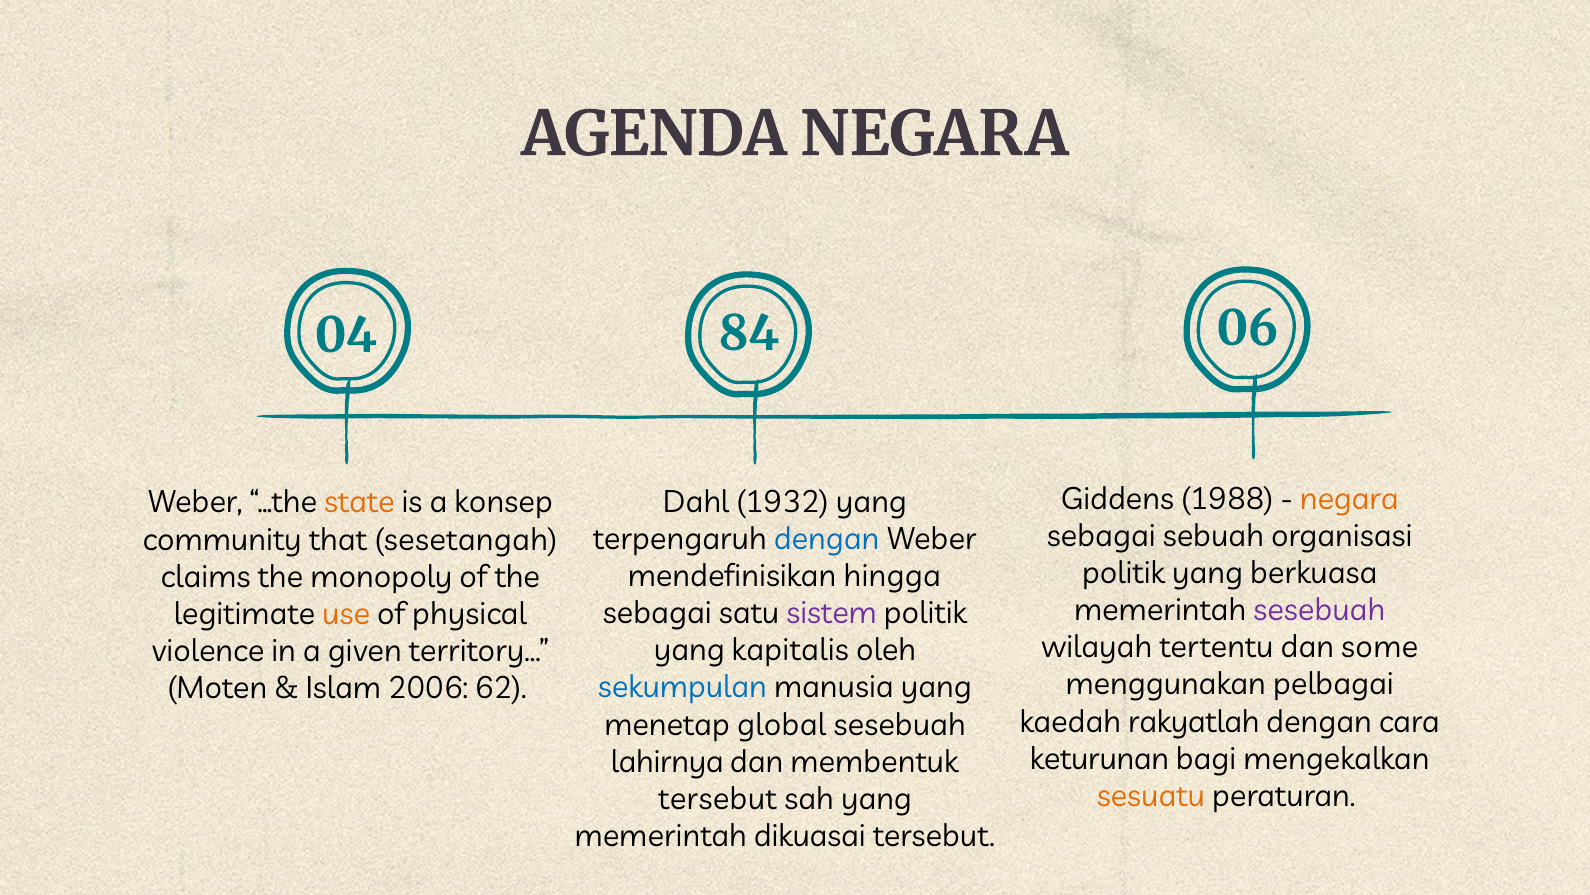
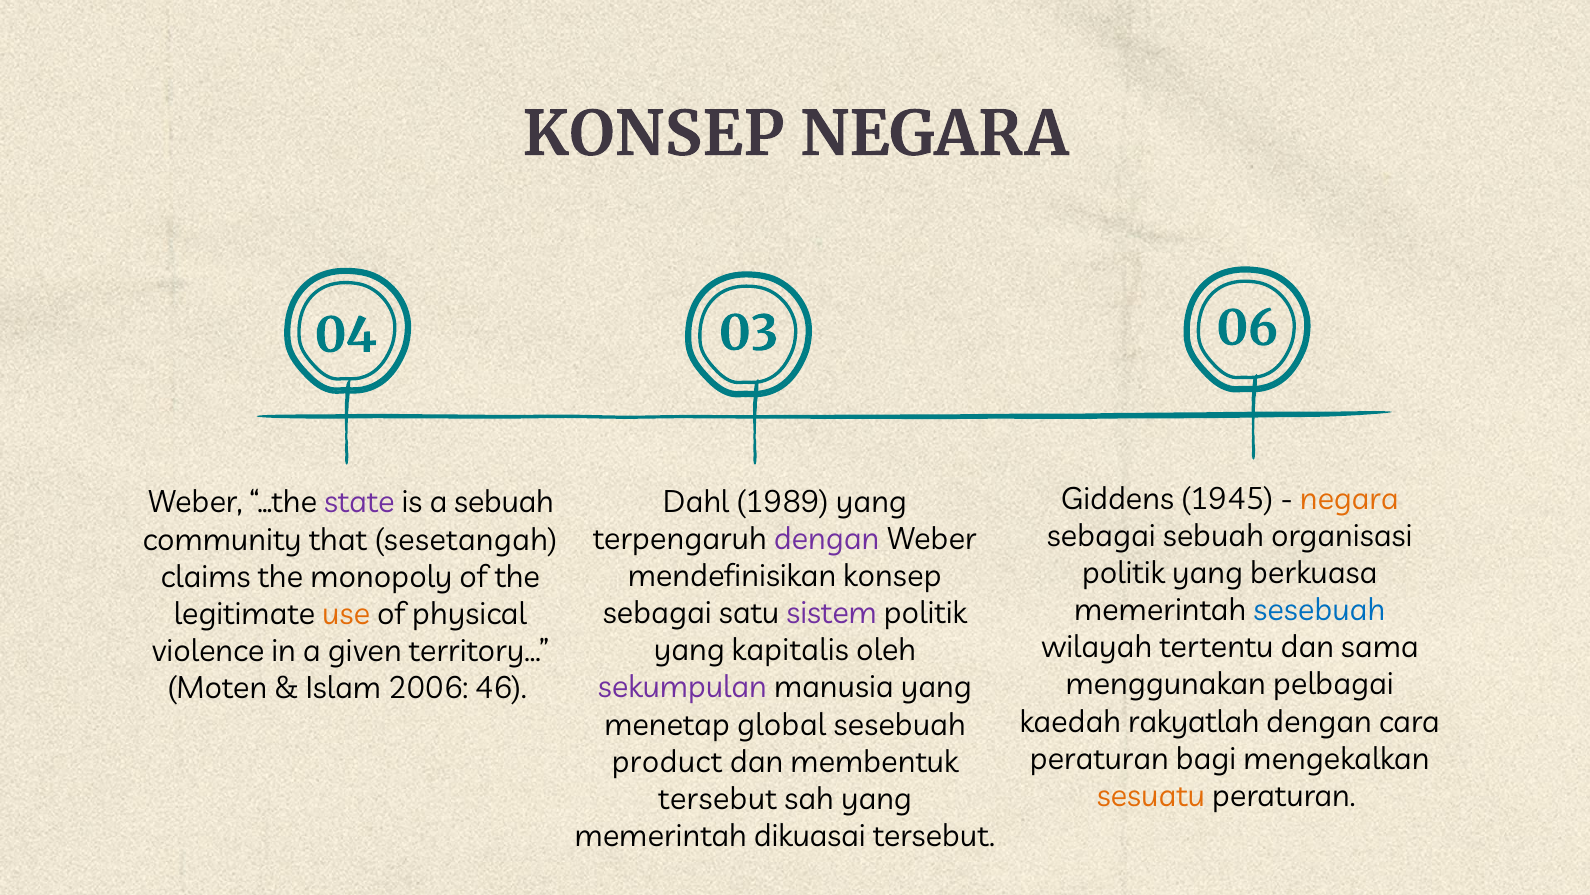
AGENDA: AGENDA -> KONSEP (653, 135)
84: 84 -> 03 (749, 334)
1988: 1988 -> 1945 (1227, 499)
1932: 1932 -> 1989 (783, 502)
state colour: orange -> purple (359, 502)
a konsep: konsep -> sebuah (504, 502)
dengan colour: blue -> purple (827, 539)
mendefinisikan hingga: hingga -> konsep (892, 576)
sesebuah colour: purple -> blue (1319, 610)
some: some -> sama (1380, 647)
sekumpulan colour: blue -> purple (682, 687)
62: 62 -> 46 (501, 688)
keturunan: keturunan -> peraturan (1099, 759)
lahirnya: lahirnya -> product (667, 762)
